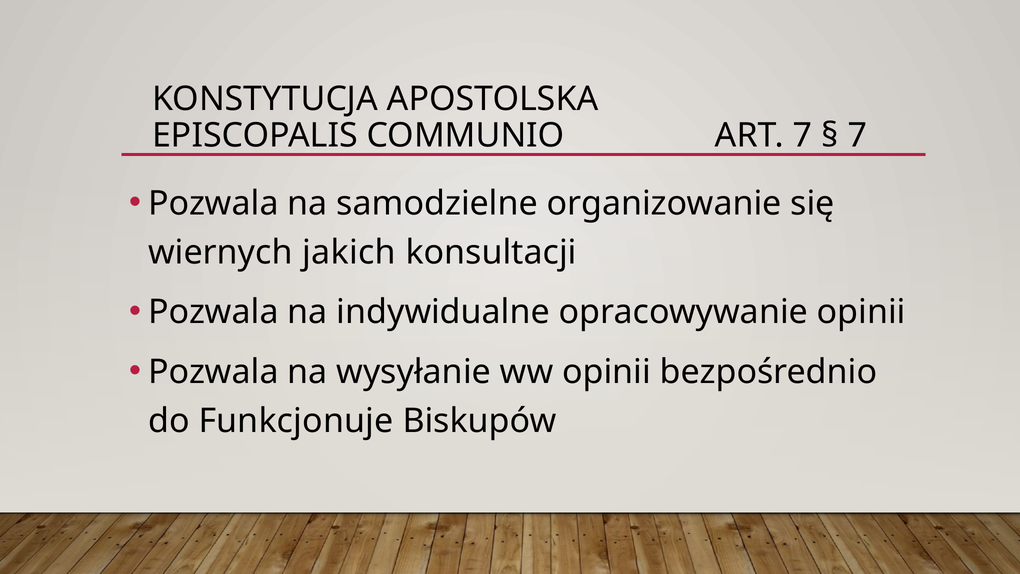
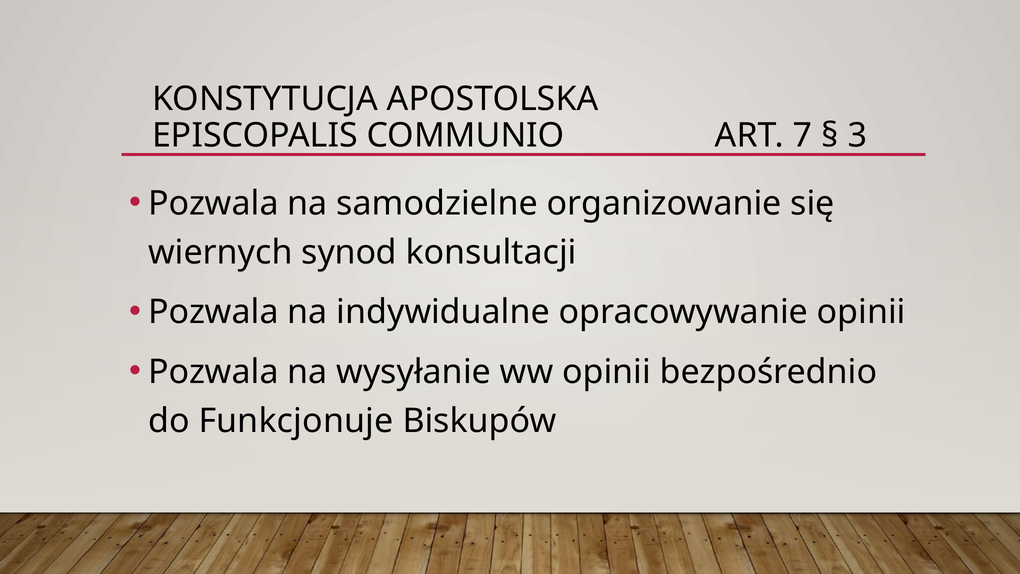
7: 7 -> 3 (857, 136)
jakich: jakich -> synod (349, 252)
